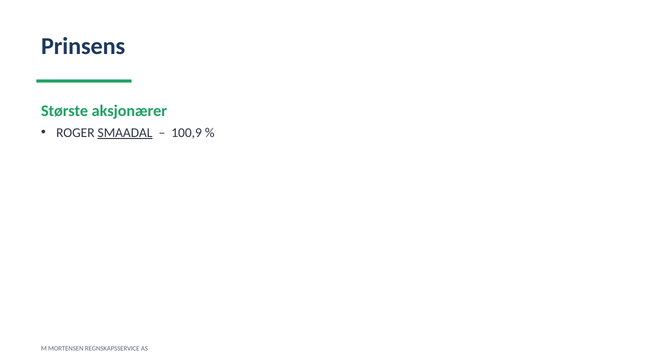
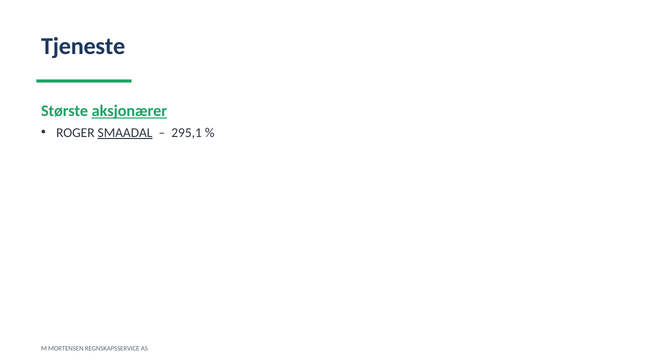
Prinsens: Prinsens -> Tjeneste (83, 46)
aksjonærer underline: none -> present (129, 111)
100,9: 100,9 -> 295,1 (187, 133)
